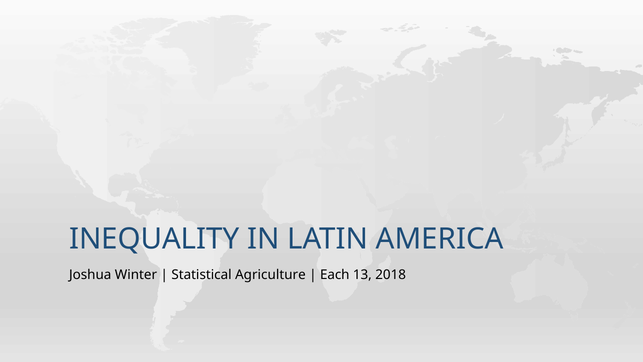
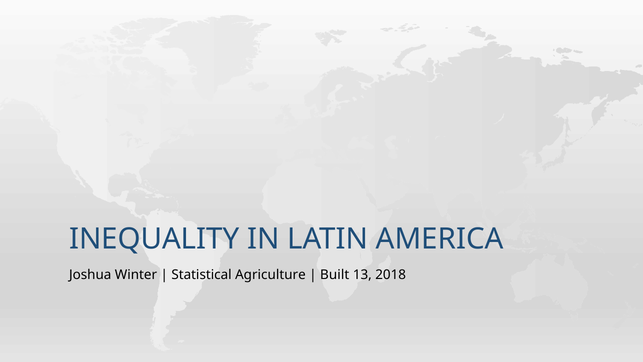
Each: Each -> Built (335, 275)
